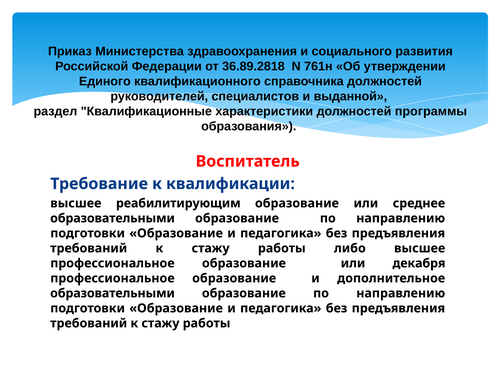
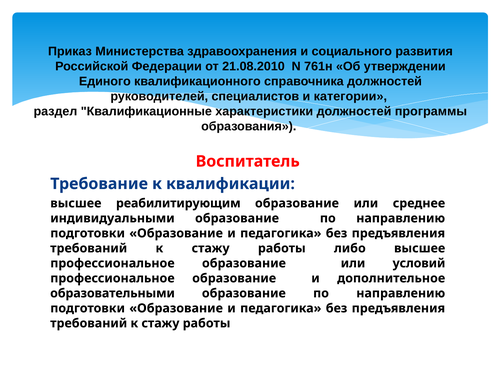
36.89.2818: 36.89.2818 -> 21.08.2010 (253, 66)
выданной: выданной -> категории (350, 96)
образовательными: образовательными -> индивидуальными (112, 218)
декабря: декабря -> условий (419, 263)
